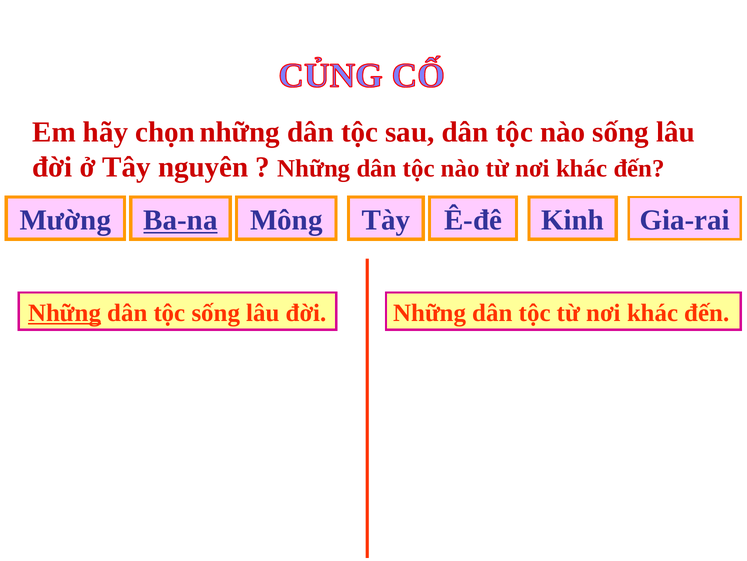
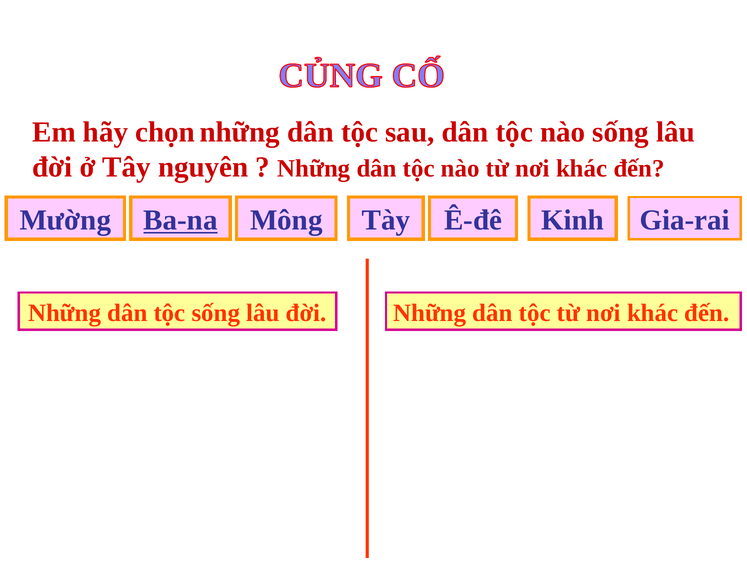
Những underline: present -> none (65, 313)
